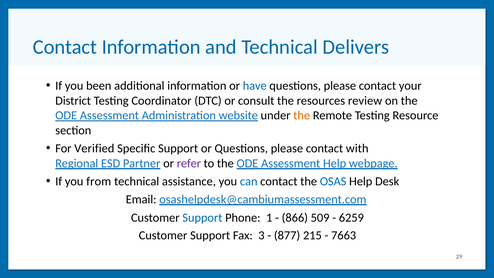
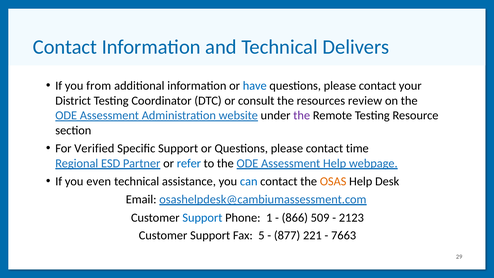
been: been -> from (99, 86)
the colour: orange -> purple (302, 115)
with: with -> time (357, 148)
refer colour: purple -> blue (189, 163)
from: from -> even (99, 181)
OSAS colour: blue -> orange (333, 181)
6259: 6259 -> 2123 (351, 217)
3: 3 -> 5 (261, 235)
215: 215 -> 221 (312, 235)
